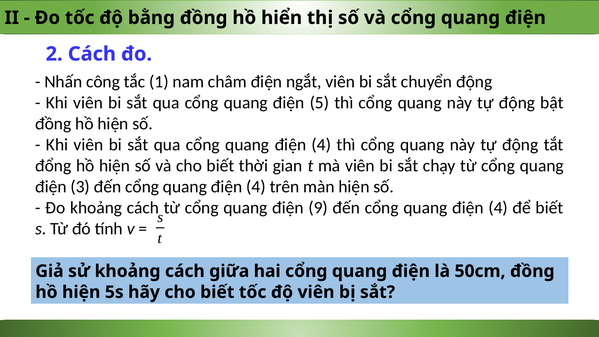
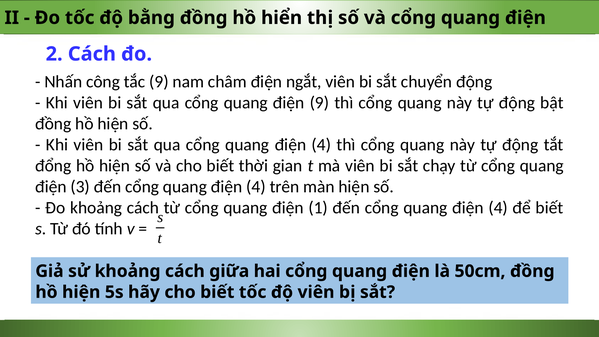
tắc 1: 1 -> 9 (159, 82)
điện 5: 5 -> 9 (319, 103)
9: 9 -> 1 (318, 208)
